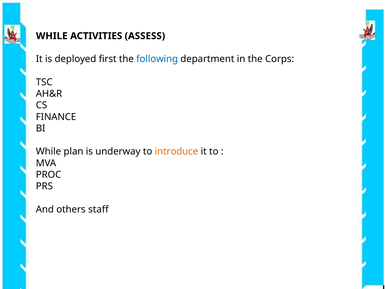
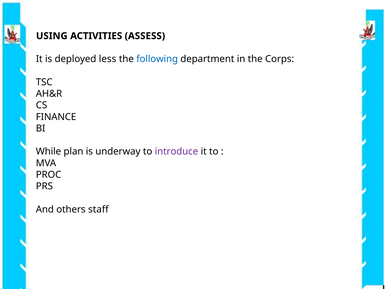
WHILE: WHILE -> USING (52, 36)
first: first -> less (108, 59)
introduce colour: orange -> purple (176, 151)
